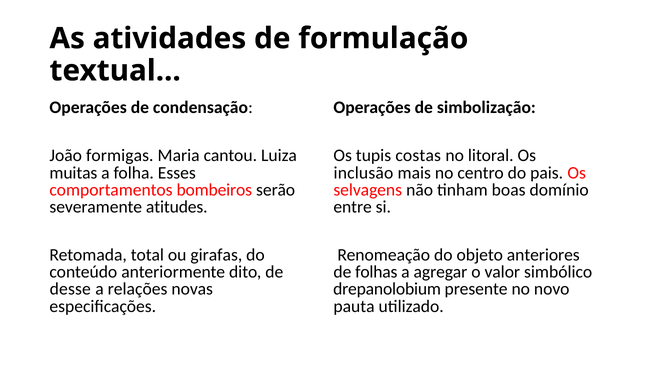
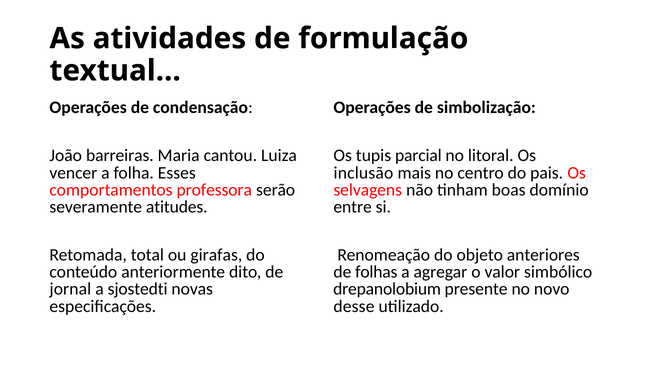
formigas: formigas -> barreiras (120, 156)
costas: costas -> parcial (418, 156)
muitas: muitas -> vencer (73, 173)
bombeiros: bombeiros -> professora (214, 190)
desse: desse -> jornal (70, 289)
relações: relações -> sjostedti (138, 289)
pauta: pauta -> desse (354, 306)
